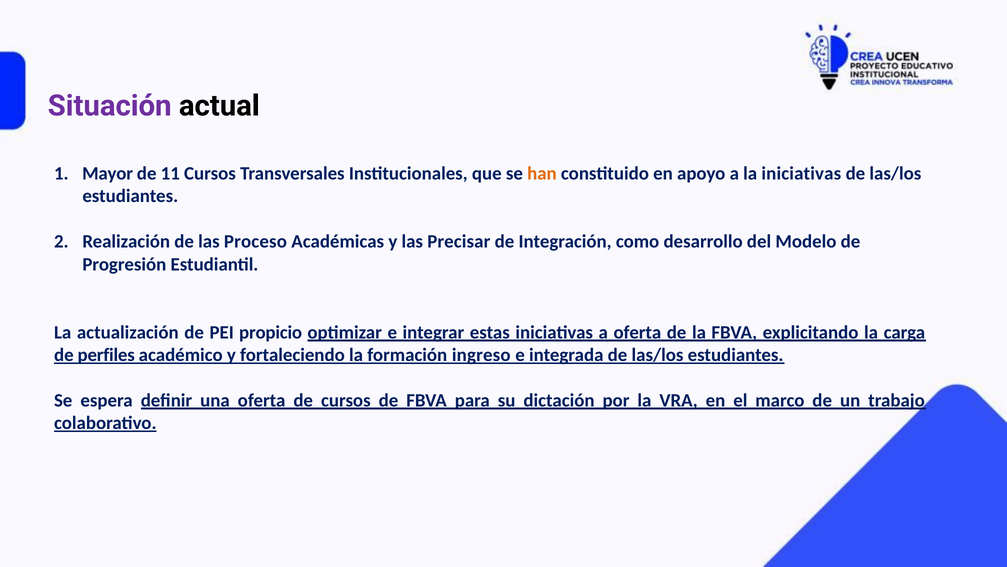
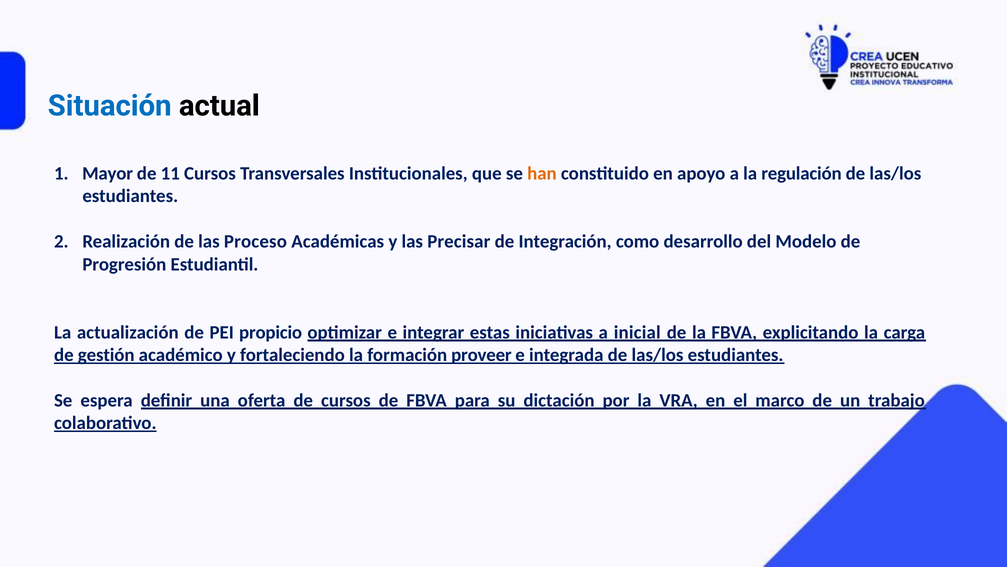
Situación colour: purple -> blue (110, 106)
la iniciativas: iniciativas -> regulación (801, 173)
a oferta: oferta -> inicial (637, 332)
perfiles: perfiles -> gestión (106, 355)
ingreso: ingreso -> proveer (481, 355)
